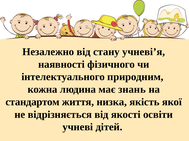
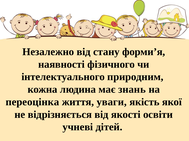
учневі’я: учневі’я -> форми’я (144, 52)
стандартом: стандартом -> переоцінка (32, 102)
низка: низка -> уваги (112, 102)
